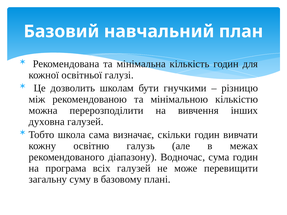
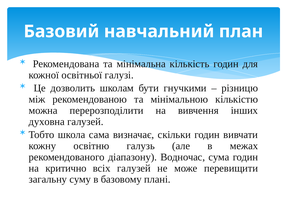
програма: програма -> критично (66, 168)
